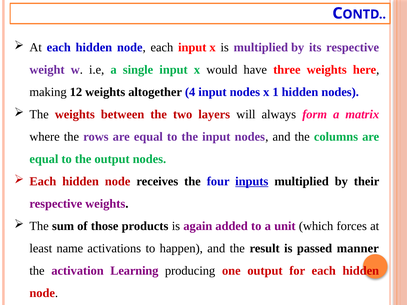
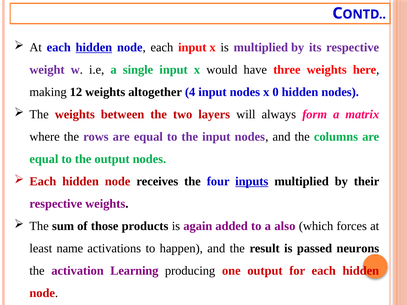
hidden underline: none -> present (94, 47)
1: 1 -> 0 (276, 92)
unit: unit -> also (285, 226)
manner: manner -> neurons (358, 249)
